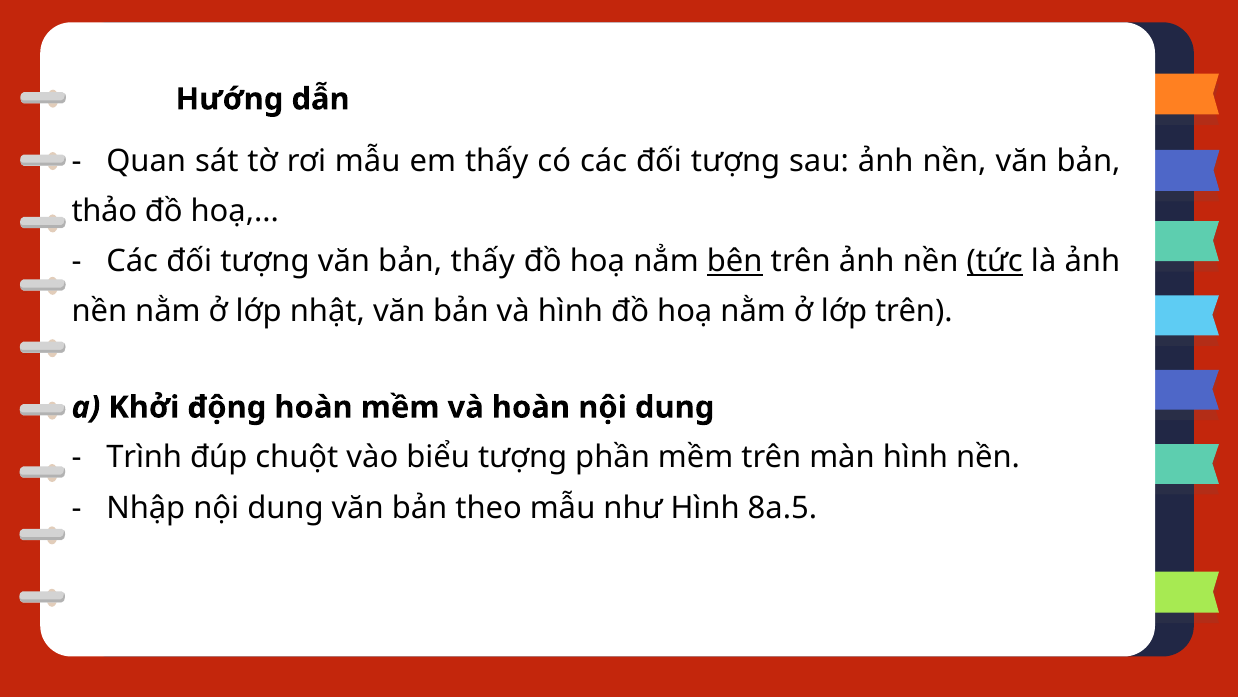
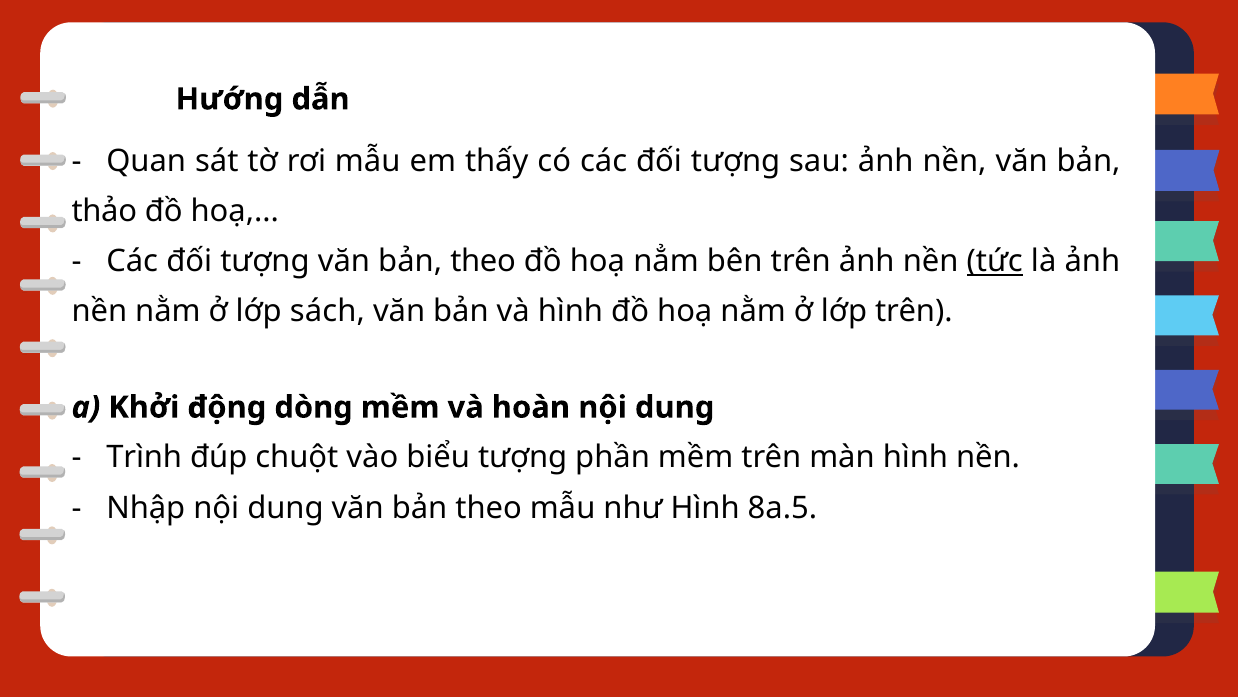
tượng văn bản thấy: thấy -> theo (483, 261)
bên underline: present -> none (735, 261)
nhật: nhật -> sách (327, 311)
động hoàn: hoàn -> dòng (314, 407)
